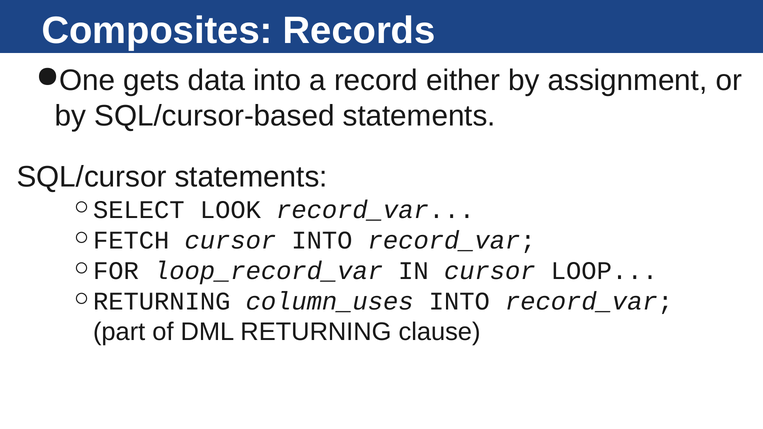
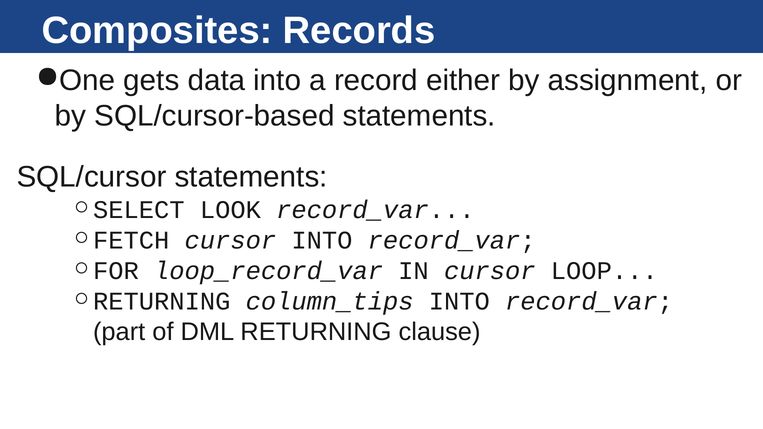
column_uses: column_uses -> column_tips (330, 302)
